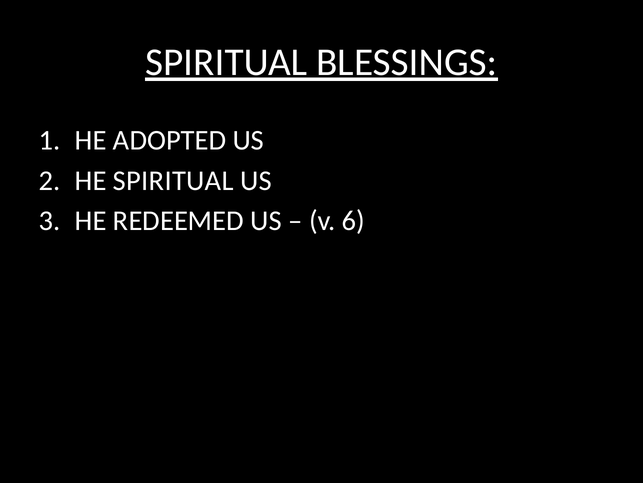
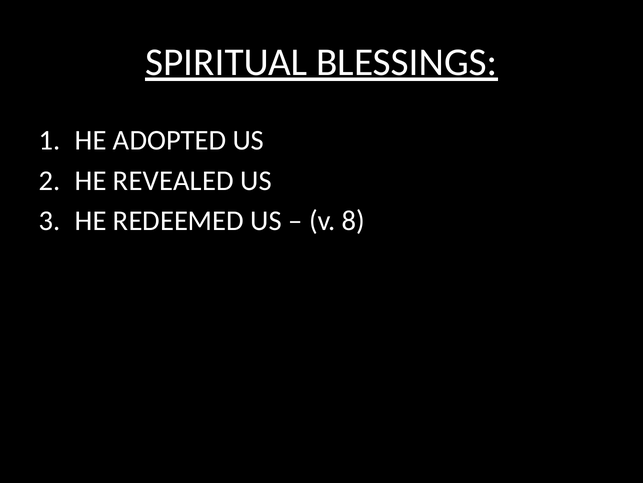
HE SPIRITUAL: SPIRITUAL -> REVEALED (173, 180)
6: 6 -> 8 (354, 220)
